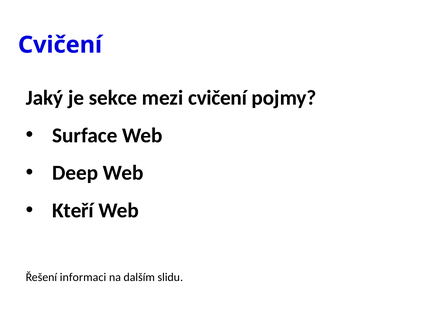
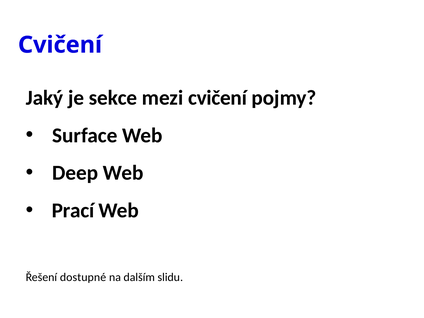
Kteří: Kteří -> Prací (73, 211)
informaci: informaci -> dostupné (83, 277)
